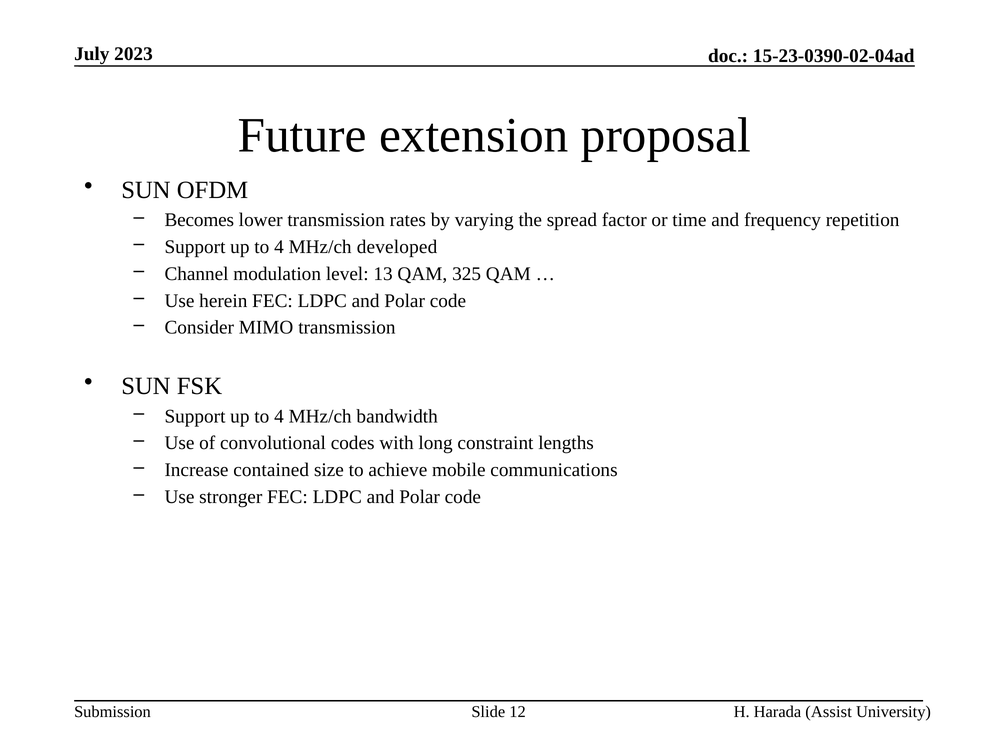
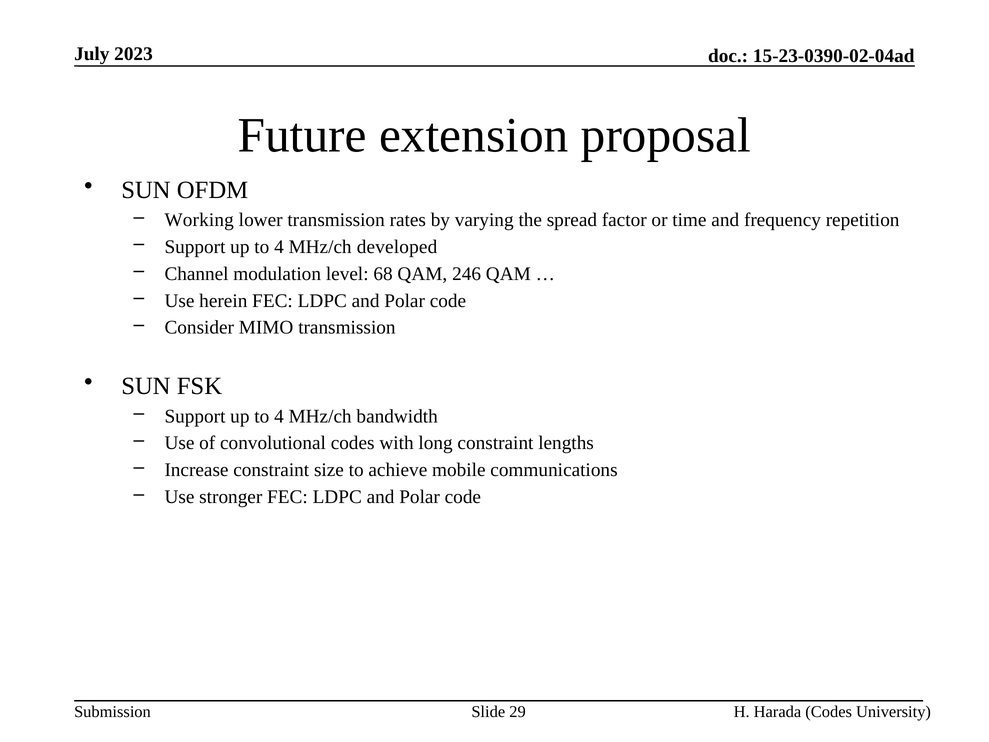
Becomes: Becomes -> Working (199, 220)
13: 13 -> 68 (383, 274)
325: 325 -> 246 (467, 274)
Increase contained: contained -> constraint (271, 470)
12: 12 -> 29 (518, 711)
Harada Assist: Assist -> Codes (829, 711)
